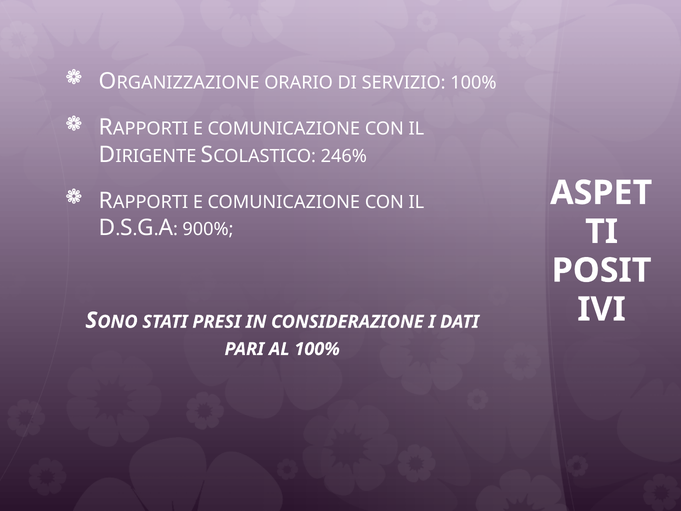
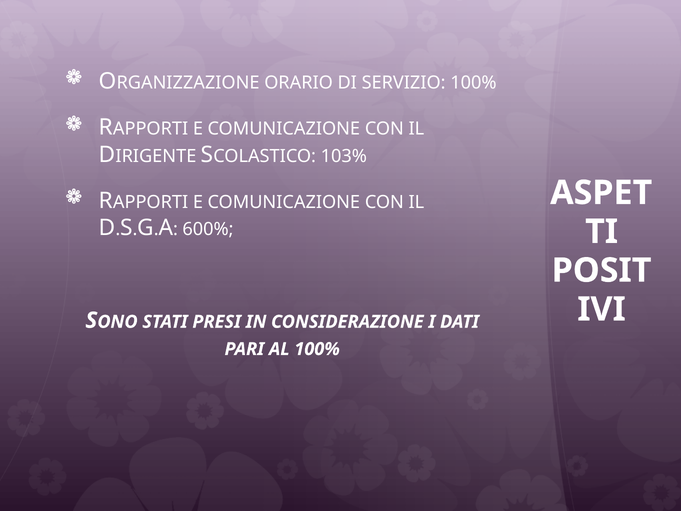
246%: 246% -> 103% (344, 156)
900%: 900% -> 600% (208, 229)
